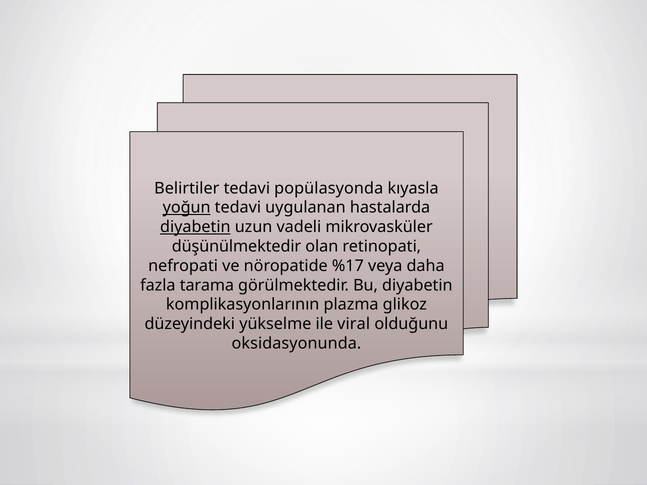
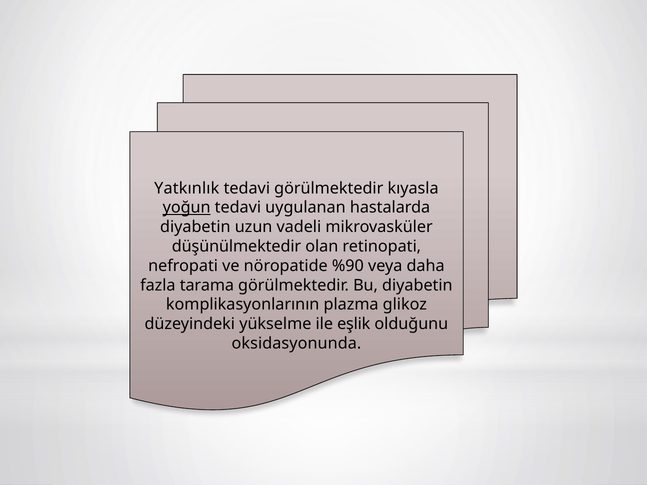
Belirtiler: Belirtiler -> Yatkınlık (187, 188)
tedavi popülasyonda: popülasyonda -> görülmektedir (329, 188)
diyabetin underline: present -> none (195, 227)
%17: %17 -> %90 (348, 266)
viral: viral -> eşlik (354, 324)
